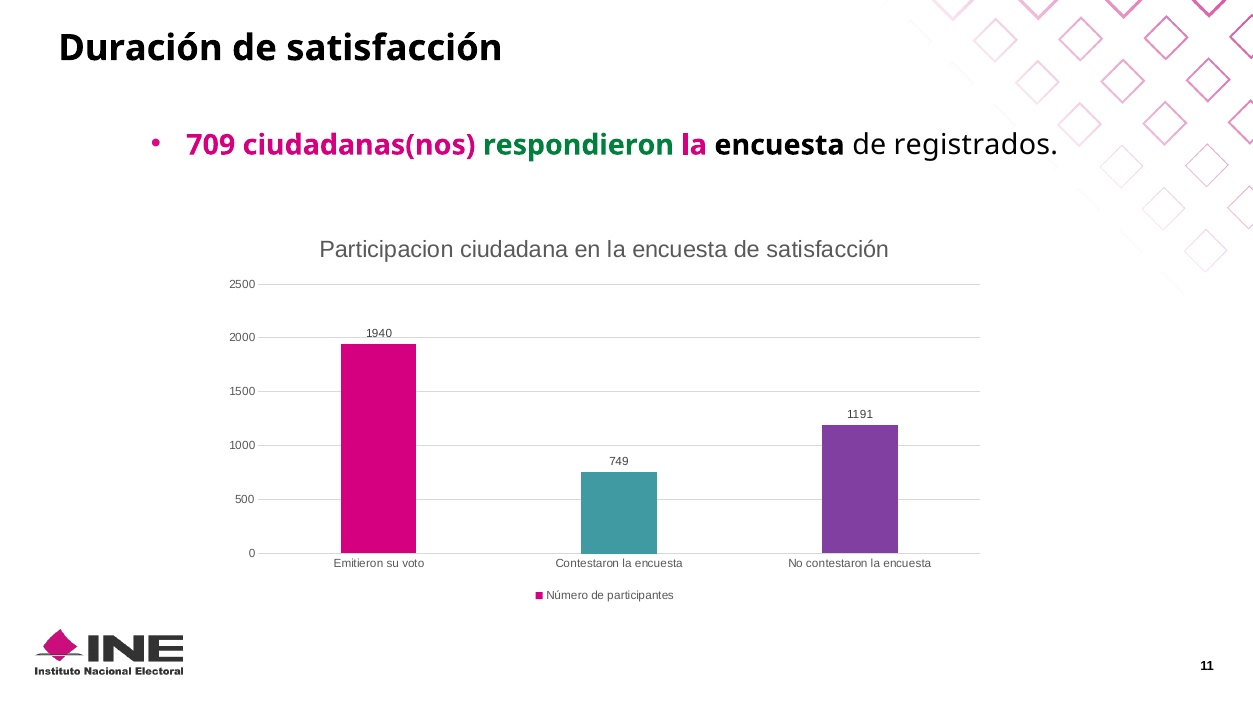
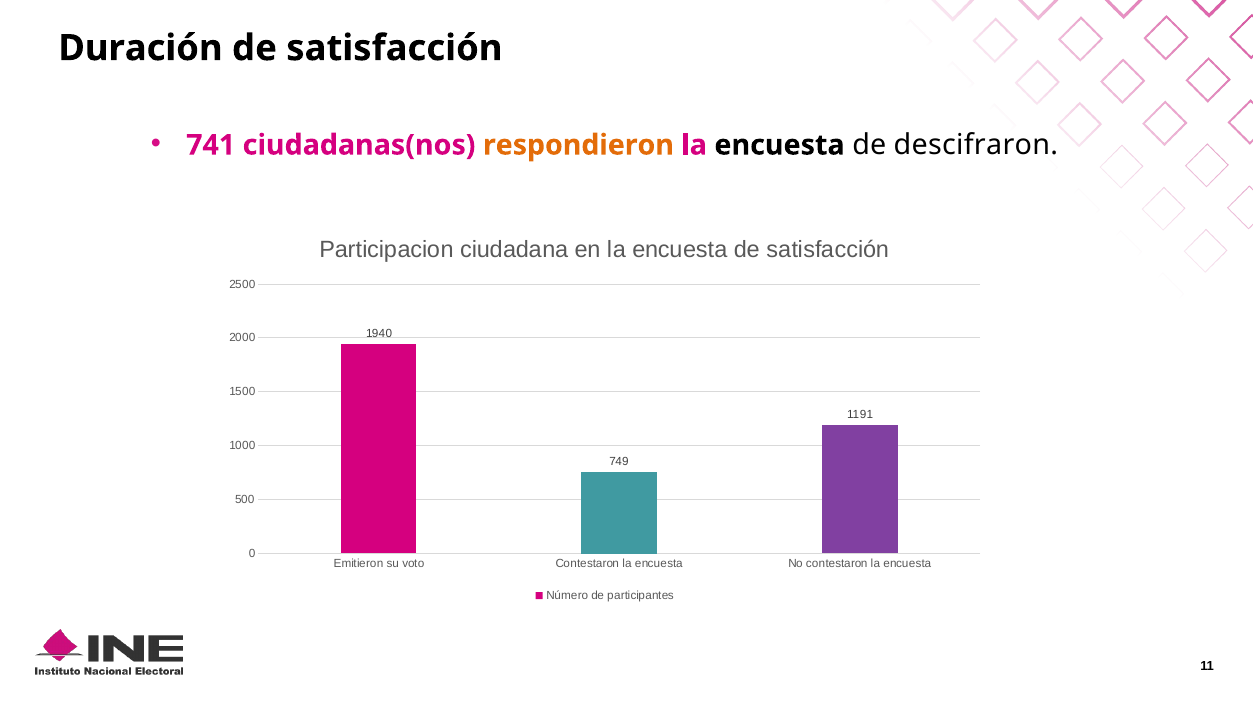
709: 709 -> 741 (211, 145)
respondieron colour: green -> orange (578, 145)
registrados: registrados -> descifraron (976, 145)
